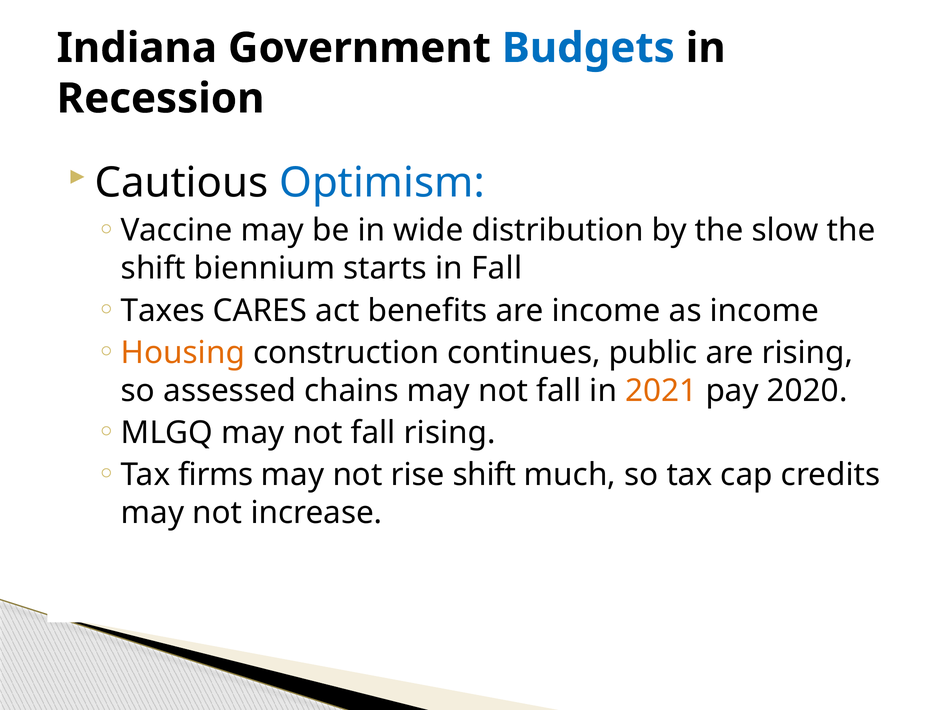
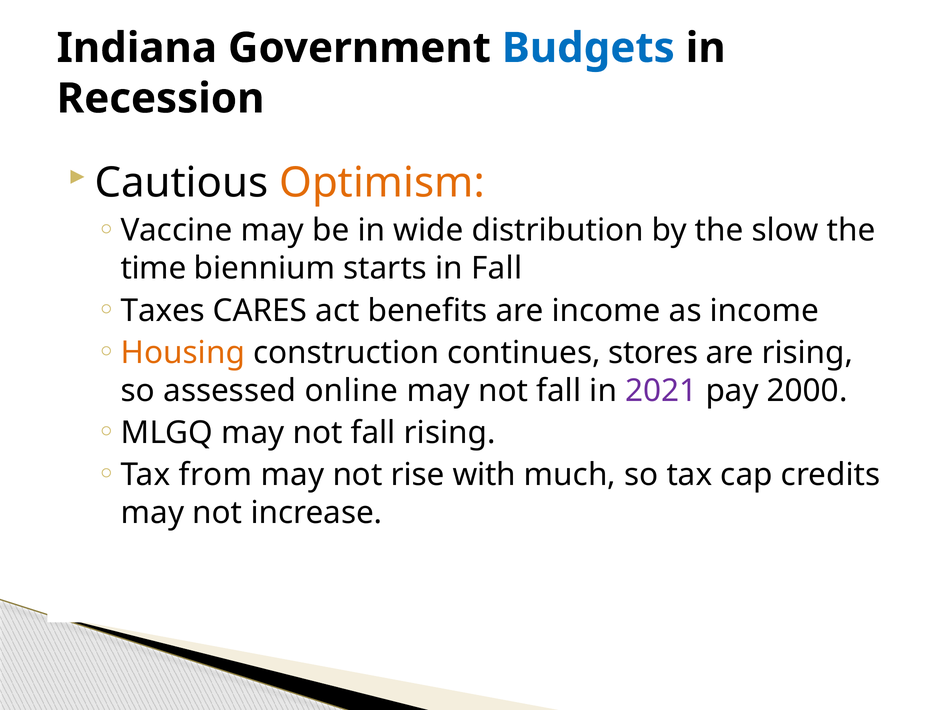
Optimism colour: blue -> orange (382, 183)
shift: shift -> time (153, 268)
public: public -> stores (653, 352)
chains: chains -> online (351, 390)
2021 colour: orange -> purple (661, 390)
2020: 2020 -> 2000 (807, 390)
firms: firms -> from (216, 475)
rise shift: shift -> with (484, 475)
